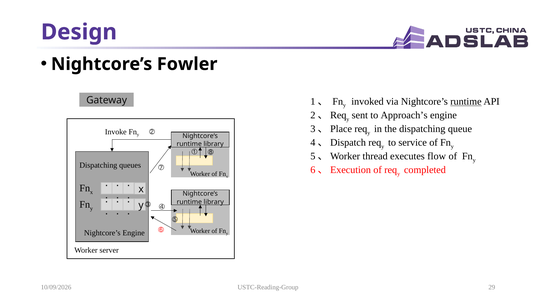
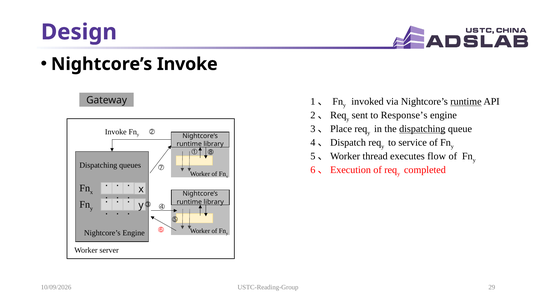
Nightcore’s Fowler: Fowler -> Invoke (187, 64)
Approach’s: Approach’s -> Response’s (404, 115)
dispatching underline: none -> present (422, 129)
